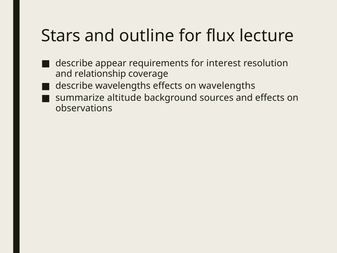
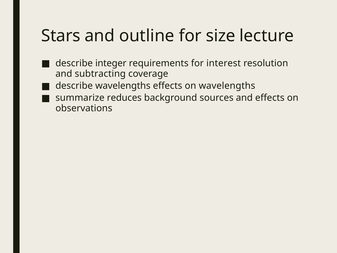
flux: flux -> size (221, 36)
appear: appear -> integer (111, 63)
relationship: relationship -> subtracting (100, 74)
altitude: altitude -> reduces (124, 98)
